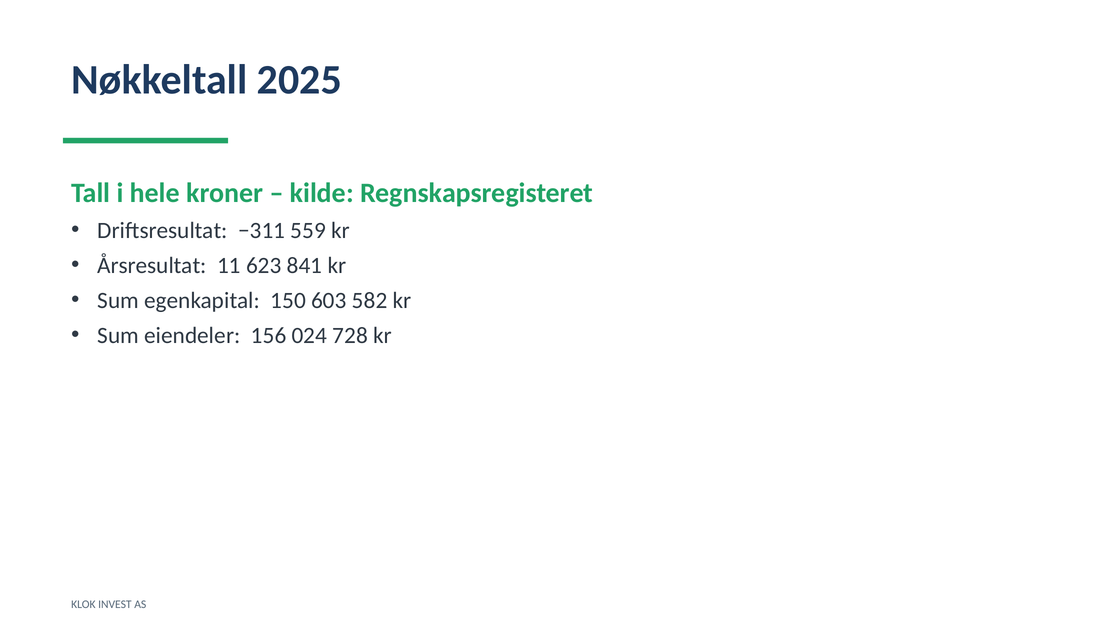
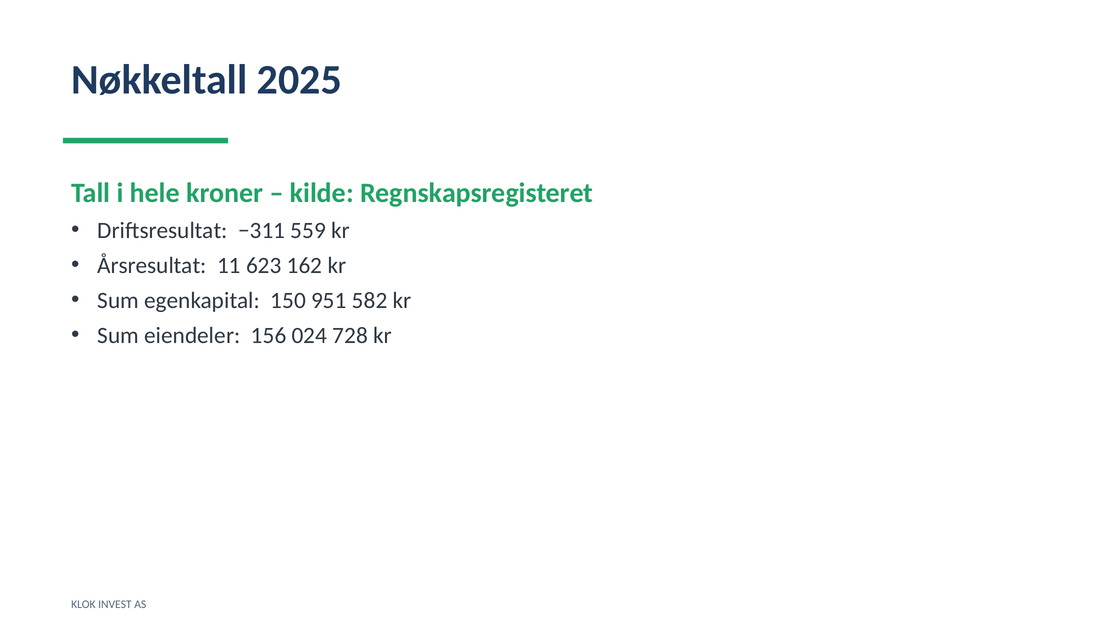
841: 841 -> 162 (304, 265)
603: 603 -> 951 (329, 300)
